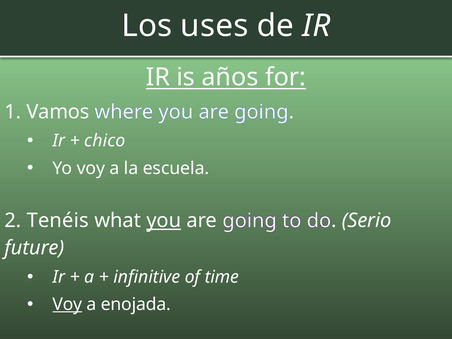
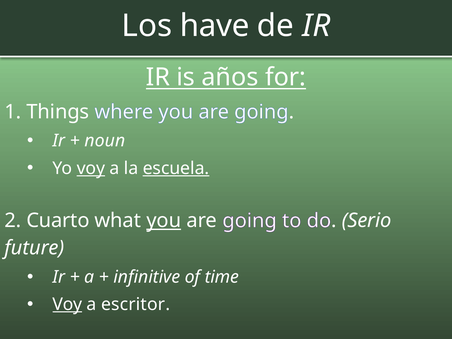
uses: uses -> have (215, 26)
Vamos: Vamos -> Things (58, 112)
chico: chico -> noun (105, 141)
voy underline: none -> present (91, 168)
escuela underline: none -> present (176, 168)
Tenéis: Tenéis -> Cuarto (58, 221)
enojada: enojada -> escritor (136, 304)
